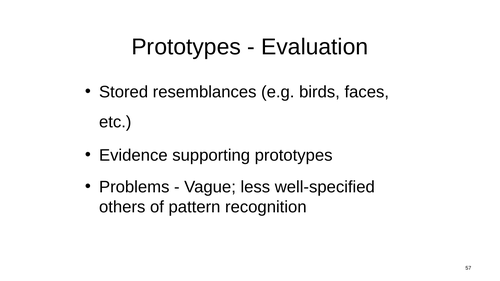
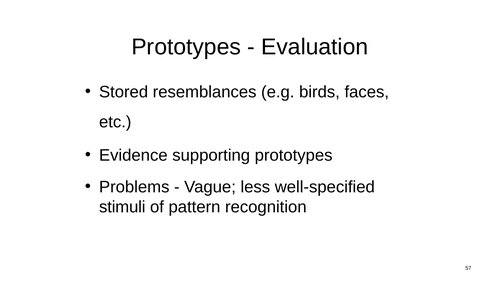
others: others -> stimuli (122, 207)
